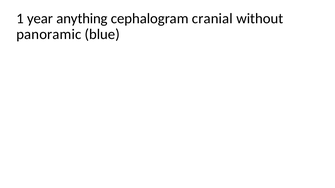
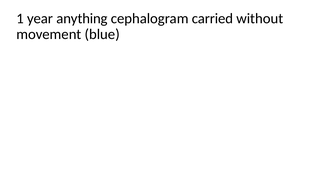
cranial: cranial -> carried (212, 18)
panoramic: panoramic -> movement (49, 34)
